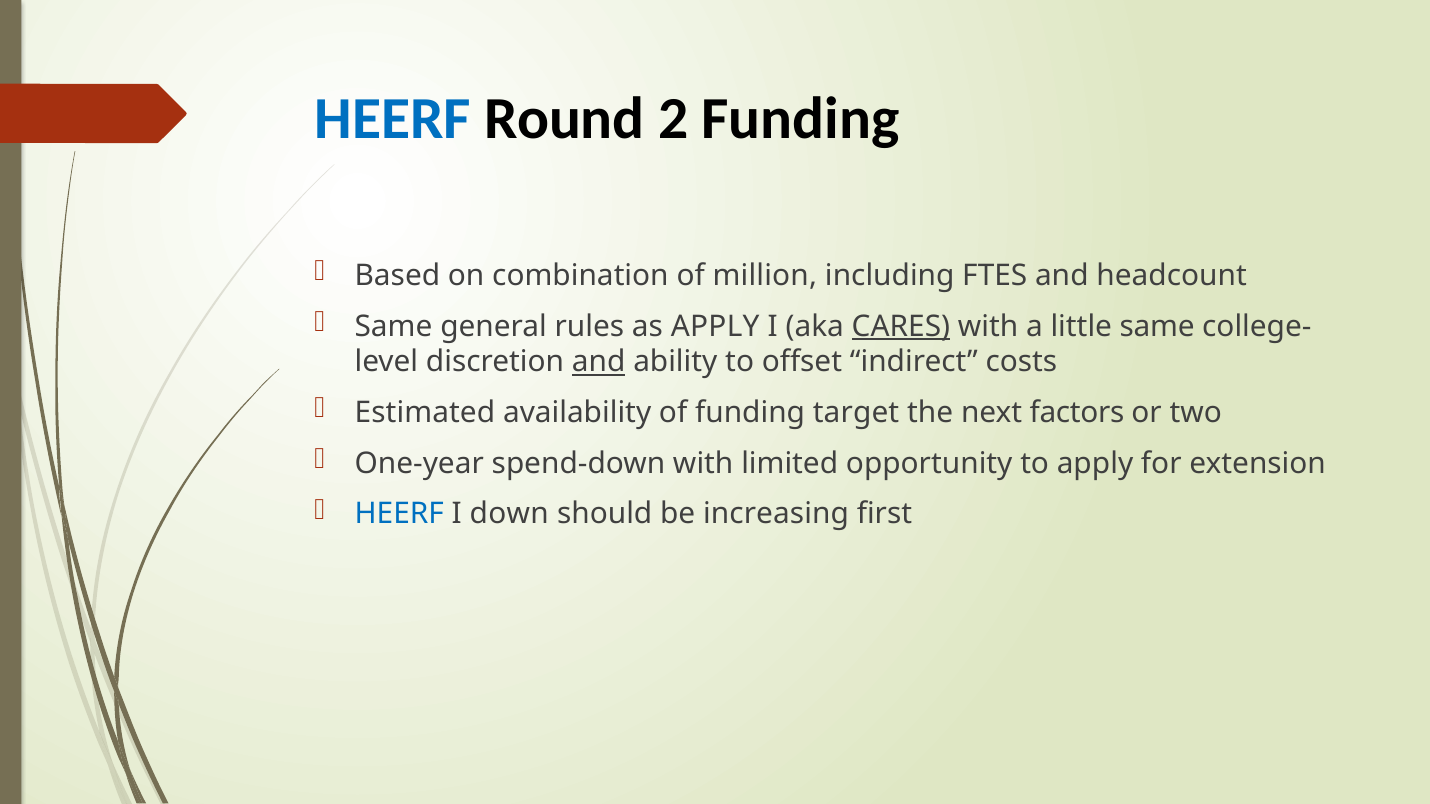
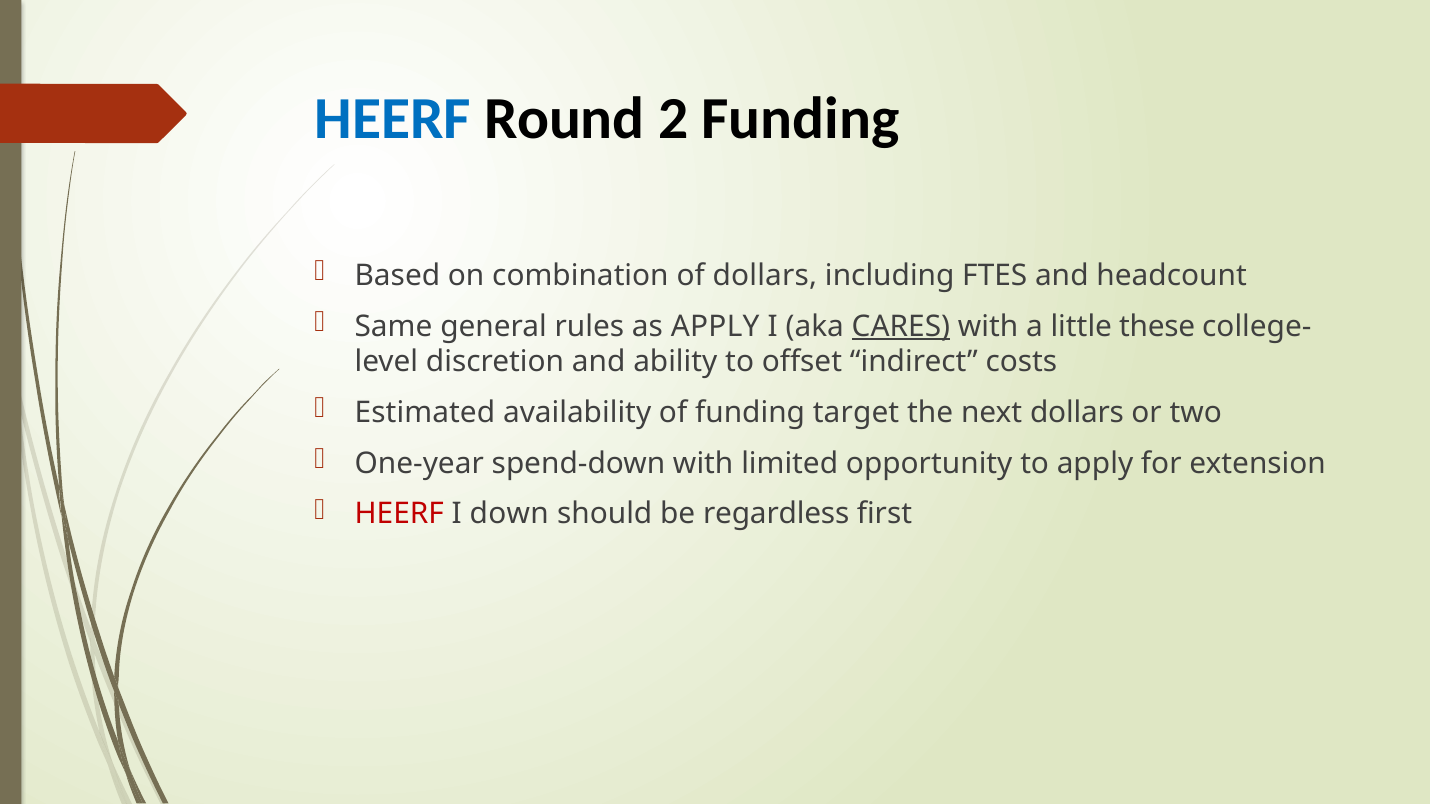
of million: million -> dollars (765, 276)
little same: same -> these (1157, 326)
and underline: present -> none (599, 362)
next factors: factors -> dollars (1077, 413)
HEERF colour: blue -> red (399, 514)
increasing: increasing -> regardless (776, 514)
